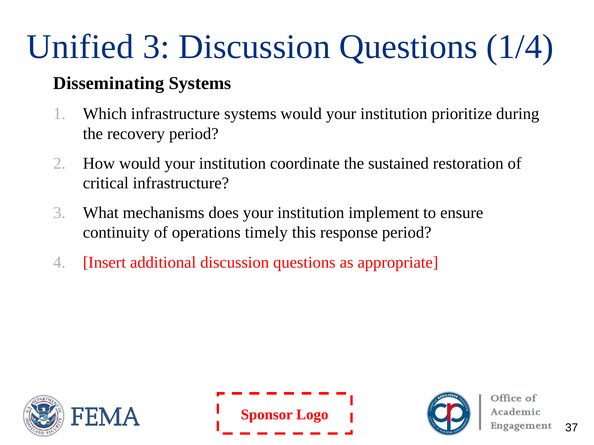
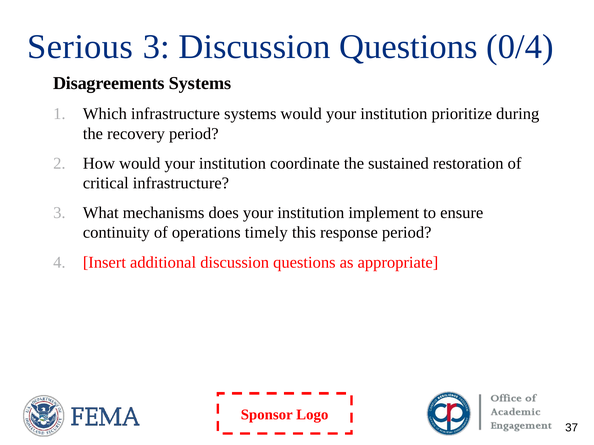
Unified: Unified -> Serious (80, 47)
1/4: 1/4 -> 0/4 (520, 47)
Disseminating: Disseminating -> Disagreements (109, 83)
